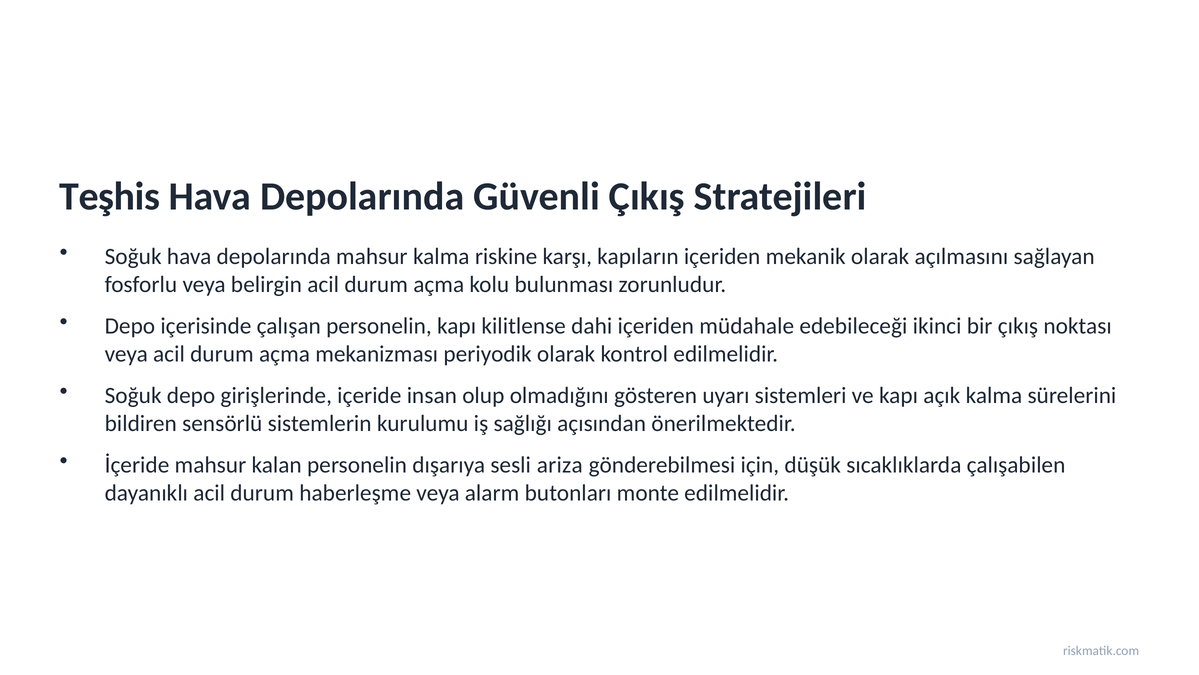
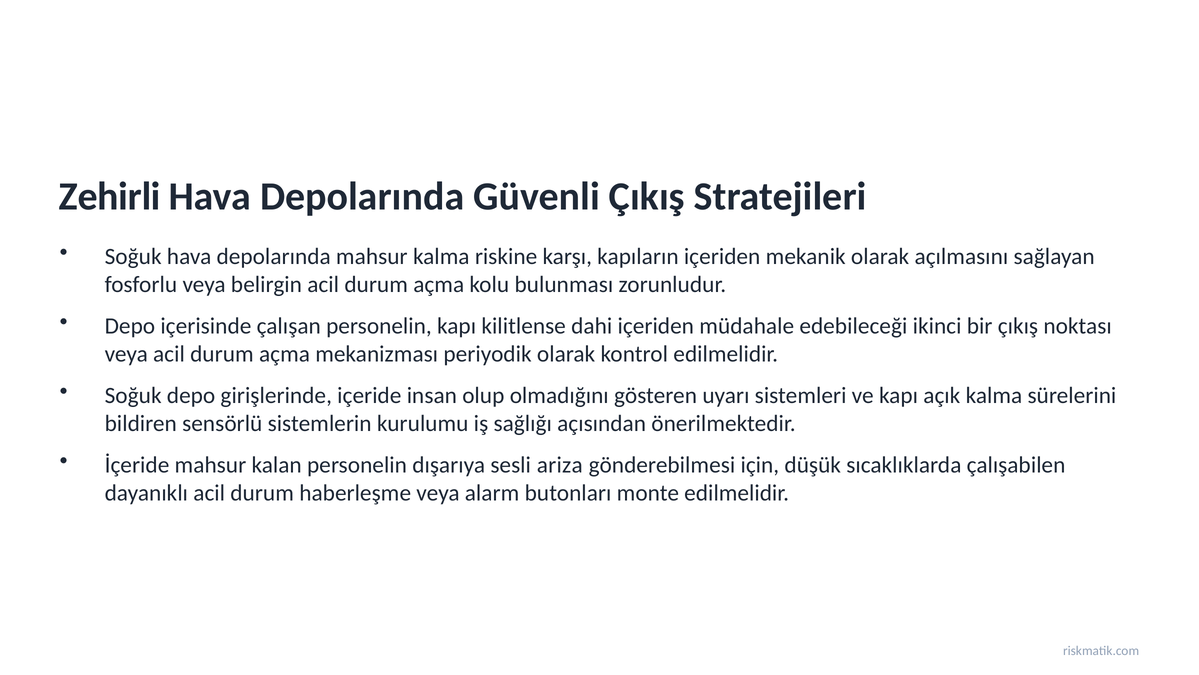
Teşhis: Teşhis -> Zehirli (110, 196)
